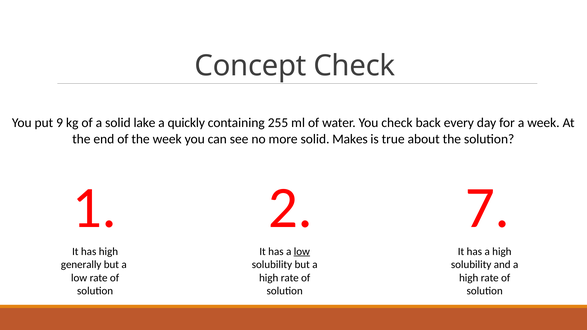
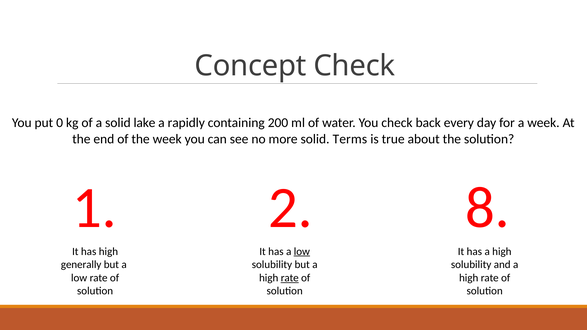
9: 9 -> 0 (60, 123)
quickly: quickly -> rapidly (186, 123)
255: 255 -> 200 (278, 123)
Makes: Makes -> Terms (350, 139)
7: 7 -> 8 (487, 208)
rate underline: none -> present (290, 278)
